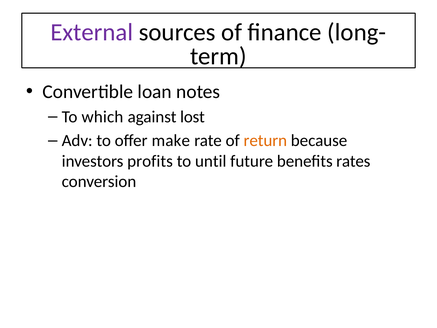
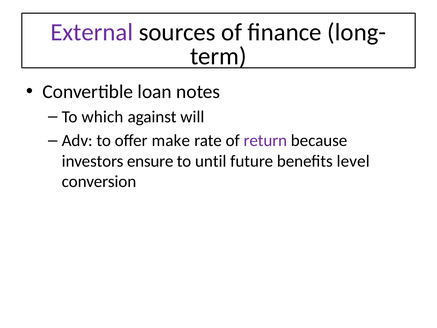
lost: lost -> will (192, 117)
return colour: orange -> purple (265, 141)
profits: profits -> ensure (150, 161)
rates: rates -> level (353, 161)
